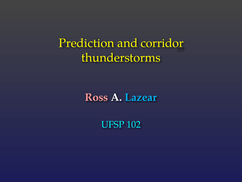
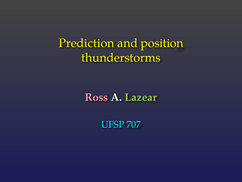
corridor: corridor -> position (162, 43)
Lazear colour: light blue -> light green (141, 97)
102: 102 -> 707 (134, 124)
